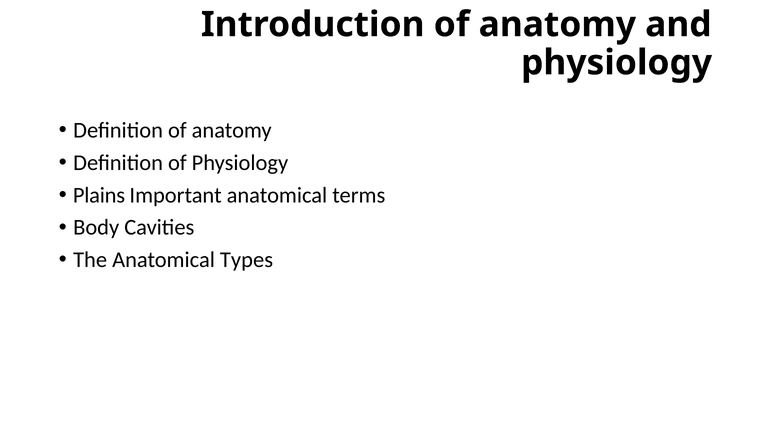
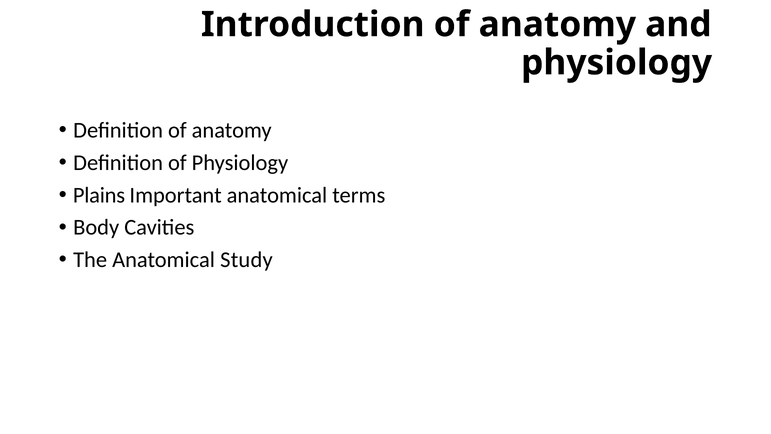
Types: Types -> Study (246, 260)
